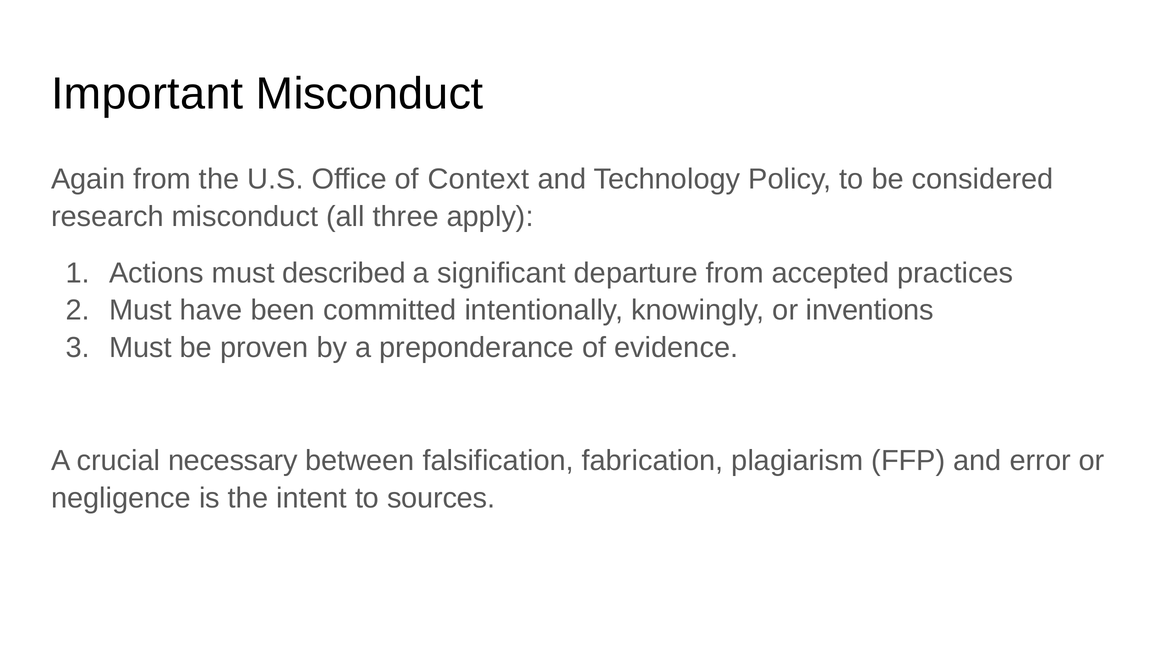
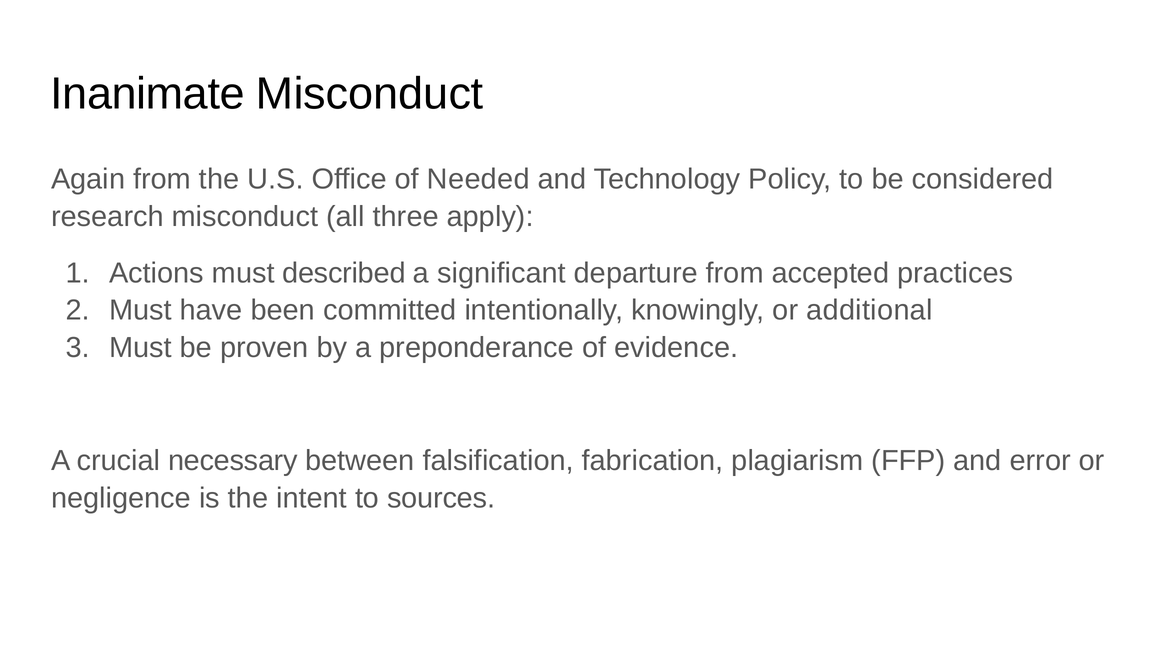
Important: Important -> Inanimate (148, 94)
Context: Context -> Needed (478, 179)
inventions: inventions -> additional (870, 310)
